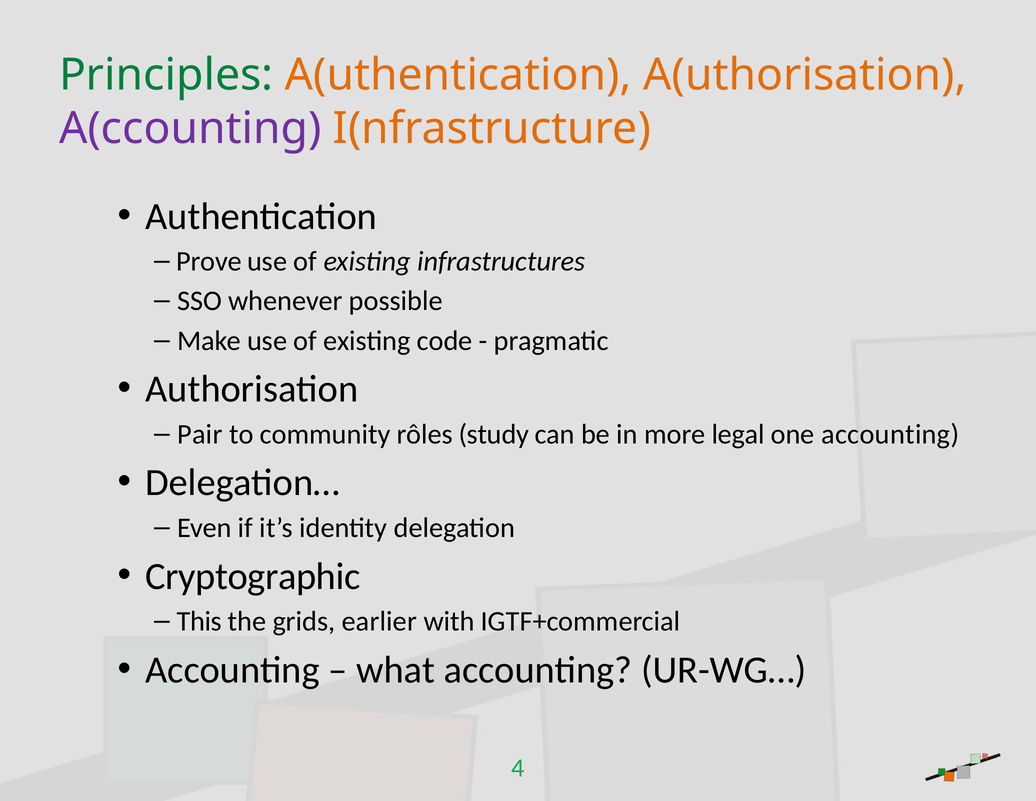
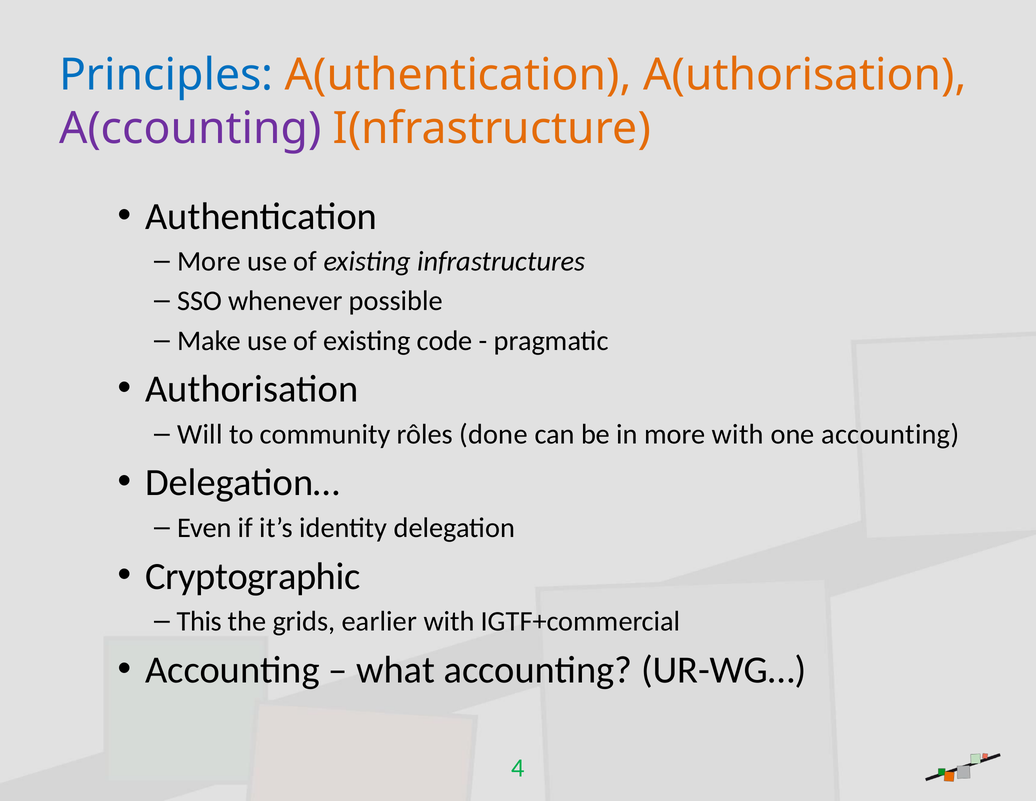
Principles colour: green -> blue (166, 75)
Prove: Prove -> More (209, 261)
Pair: Pair -> Will (200, 434)
study: study -> done (493, 434)
more legal: legal -> with (738, 434)
